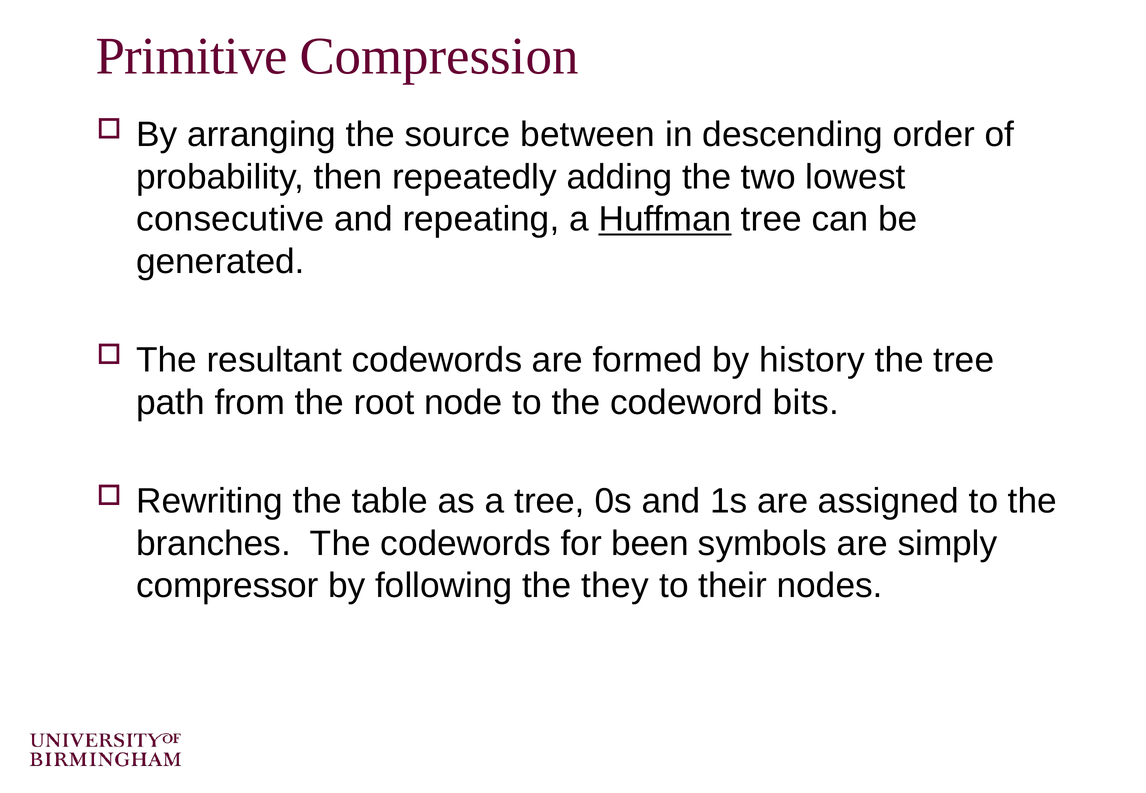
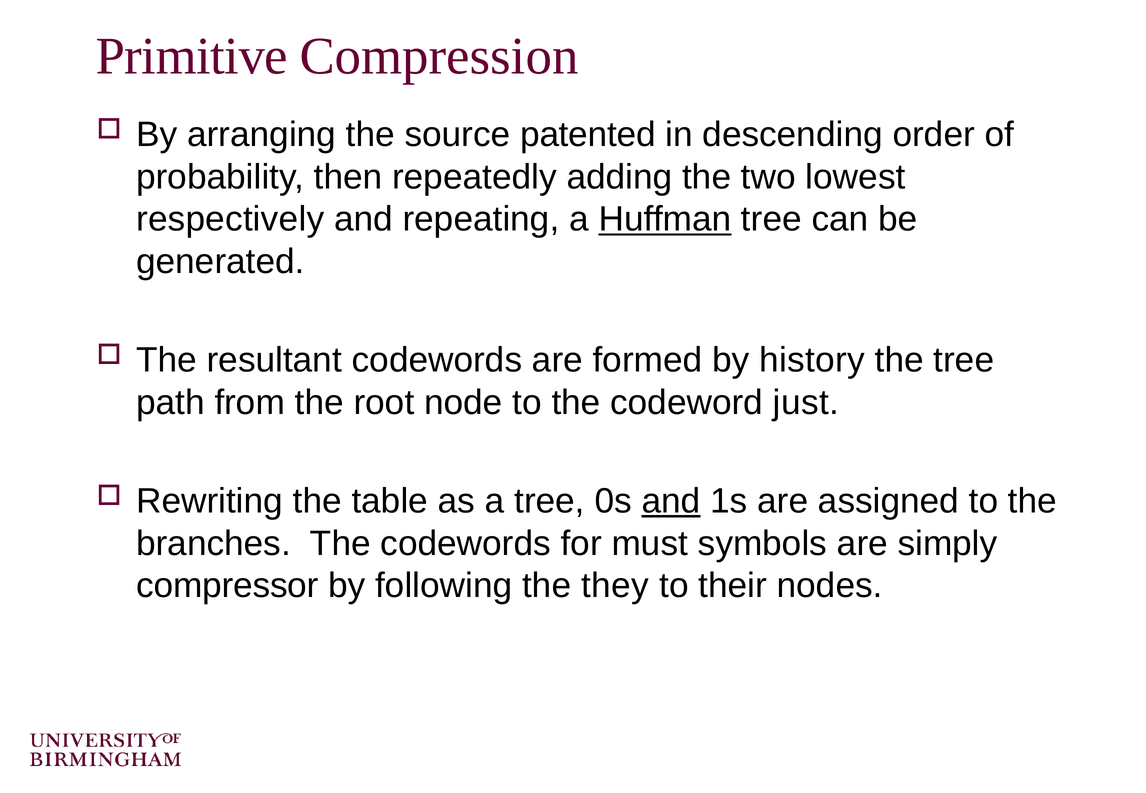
between: between -> patented (588, 135)
consecutive: consecutive -> respectively (230, 219)
bits: bits -> just (806, 403)
and underline: none -> present (671, 501)
been: been -> must (650, 544)
